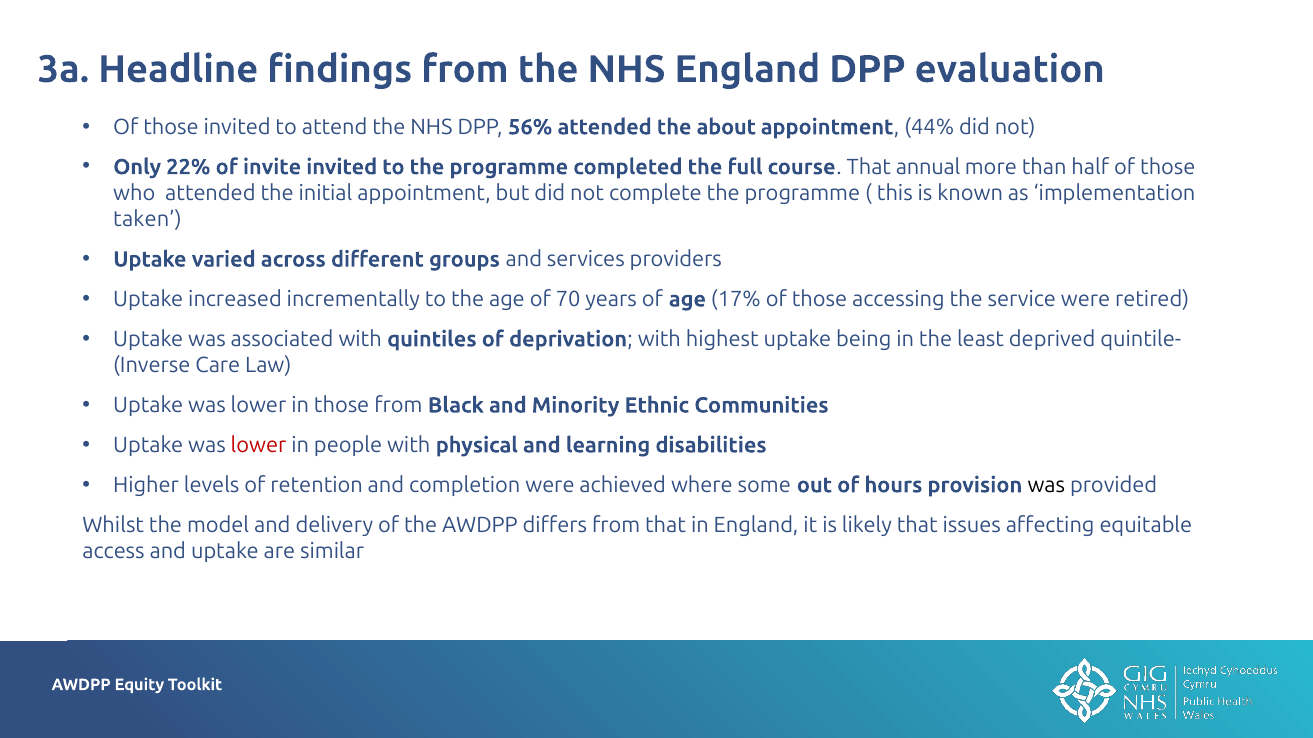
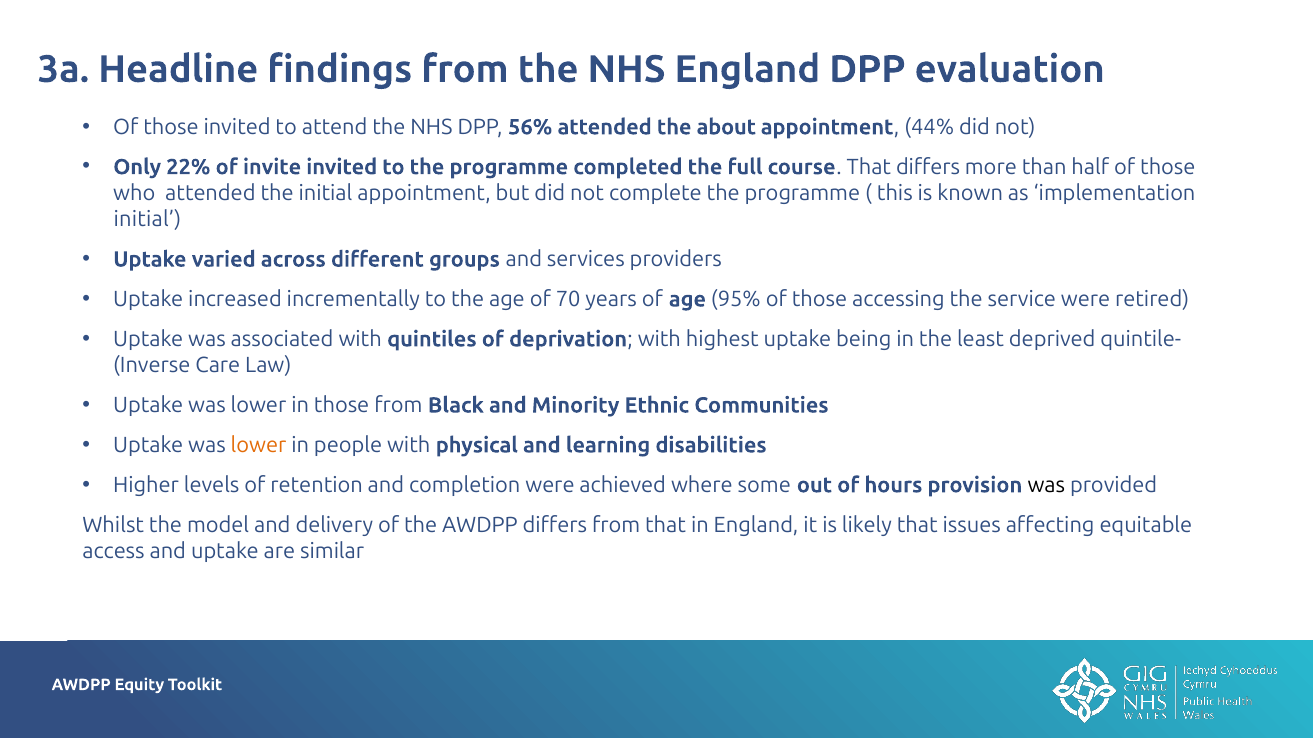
That annual: annual -> differs (928, 167)
taken: taken -> initial (147, 220)
17%: 17% -> 95% (736, 299)
lower colour: red -> orange (259, 446)
